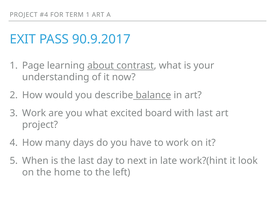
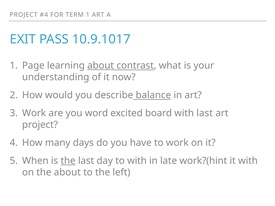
90.9.2017: 90.9.2017 -> 10.9.1017 (101, 39)
you what: what -> word (96, 113)
the underline: none -> present (68, 161)
to next: next -> with (137, 161)
it look: look -> with (248, 161)
the home: home -> about (67, 173)
